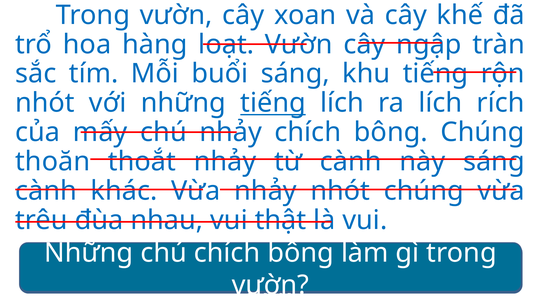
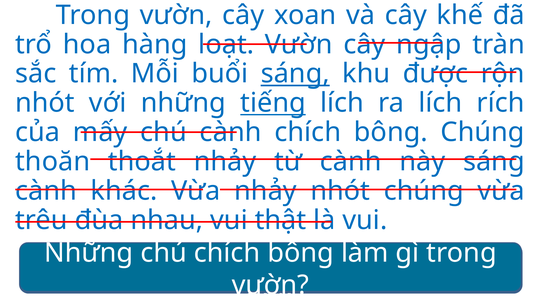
sáng underline: none -> present (295, 74)
khu tiếng: tiếng -> được (435, 74)
nhảy: nhảy -> cành (231, 132)
